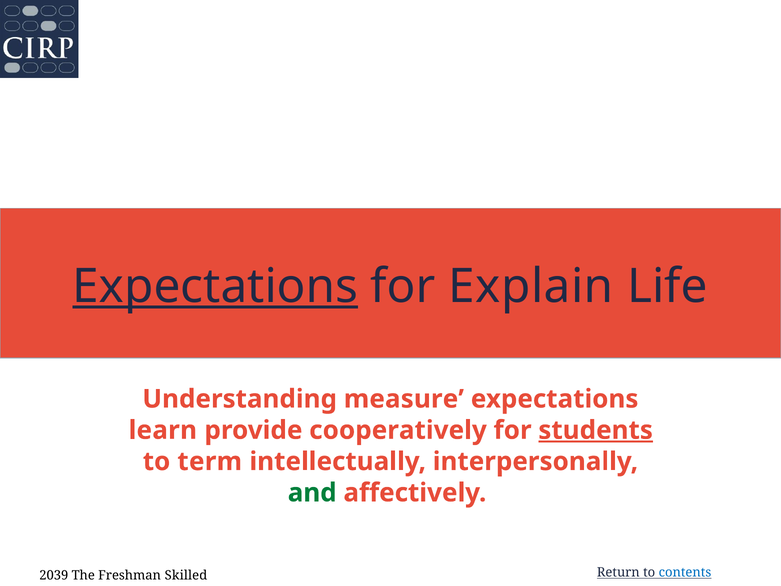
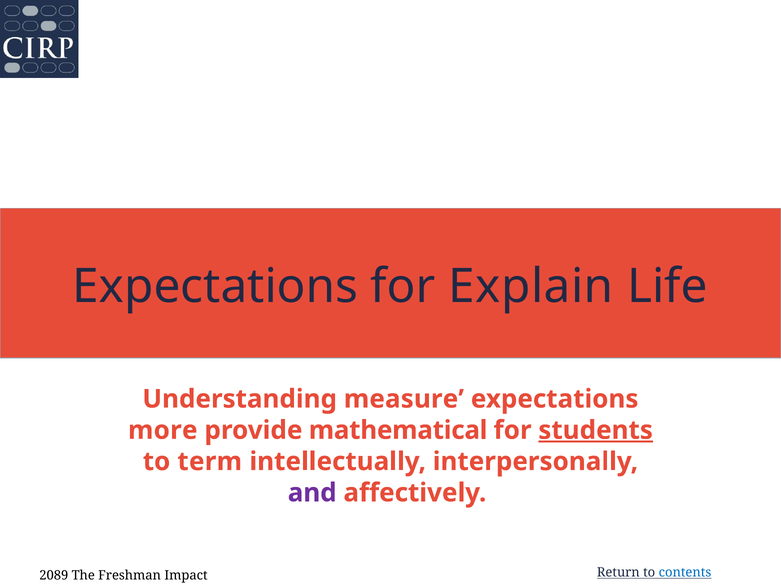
Expectations underline: present -> none (215, 286)
learn: learn -> more (163, 430)
cooperatively: cooperatively -> mathematical (398, 430)
and colour: green -> purple (312, 493)
2039: 2039 -> 2089 (54, 575)
Skilled: Skilled -> Impact (186, 575)
